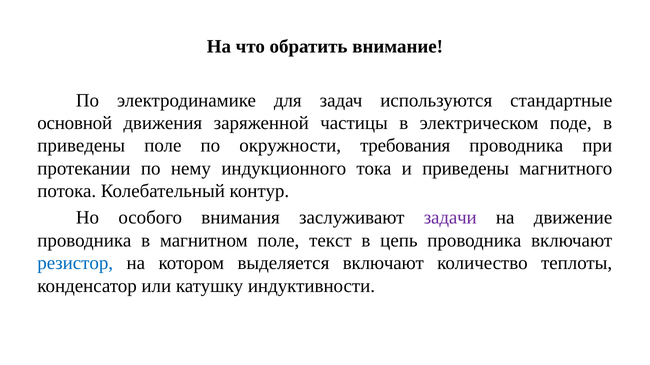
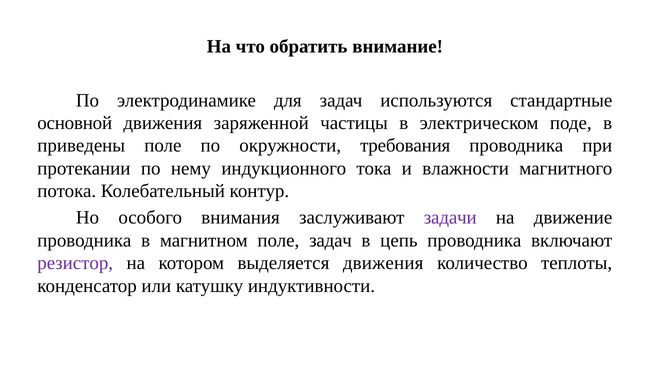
и приведены: приведены -> влажности (466, 169)
поле текст: текст -> задач (331, 241)
резистор colour: blue -> purple (75, 264)
выделяется включают: включают -> движения (383, 264)
